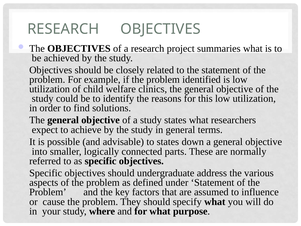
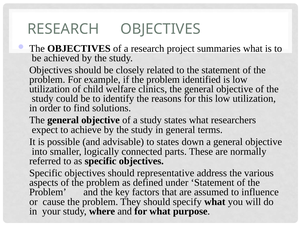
undergraduate: undergraduate -> representative (166, 173)
